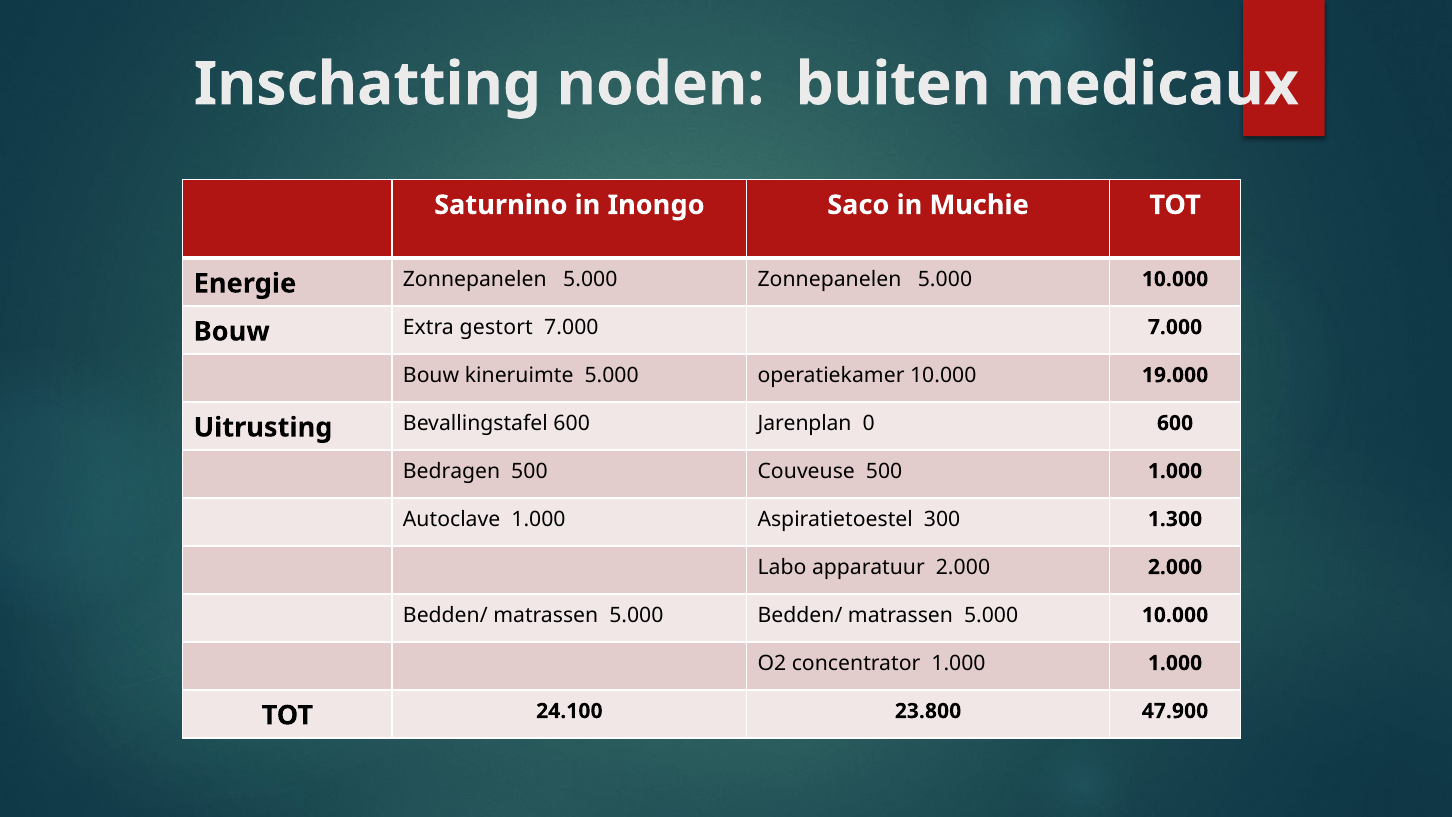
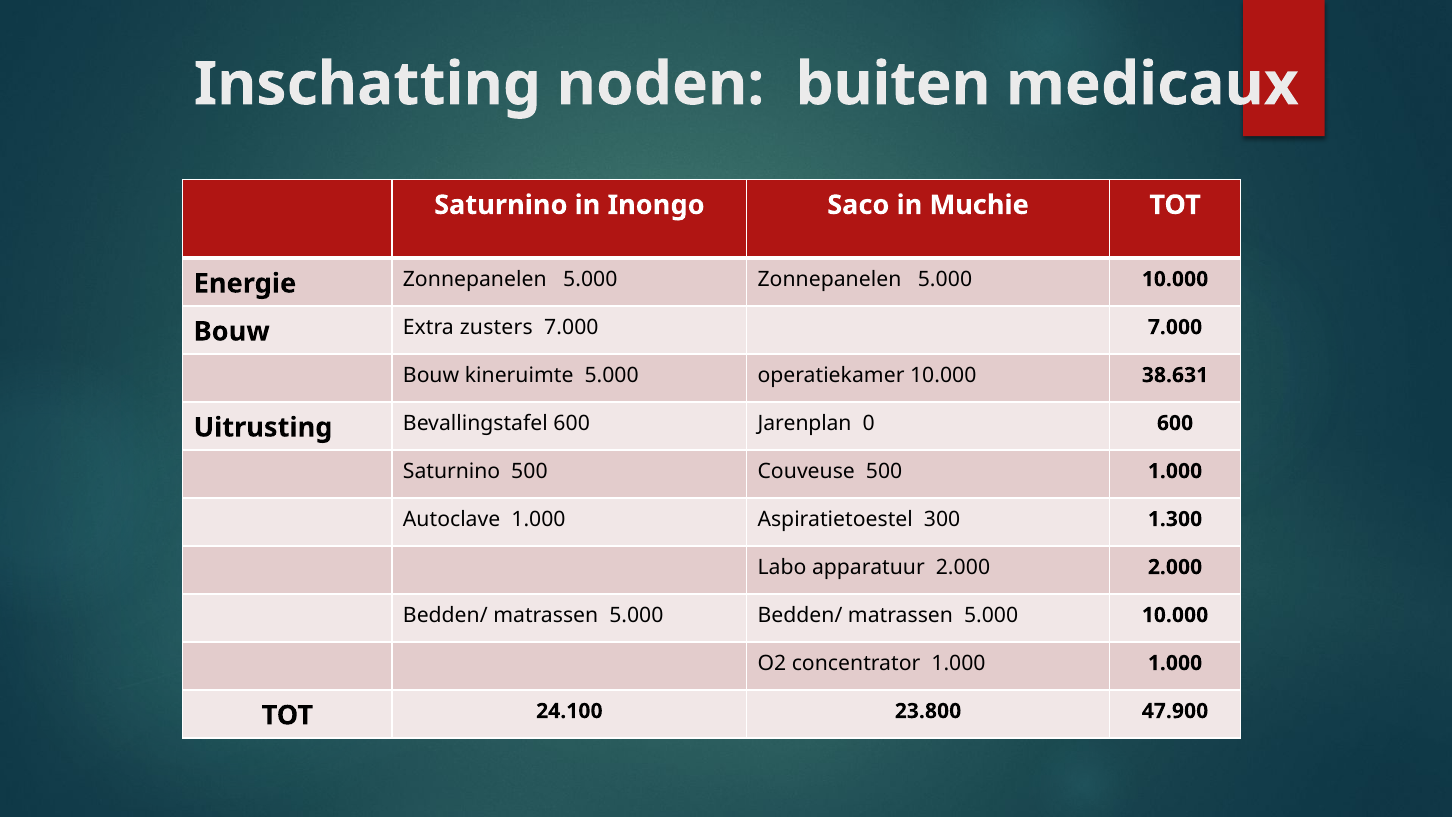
gestort: gestort -> zusters (496, 327)
19.000: 19.000 -> 38.631 (1175, 375)
Bedragen: Bedragen -> Saturnino (452, 471)
